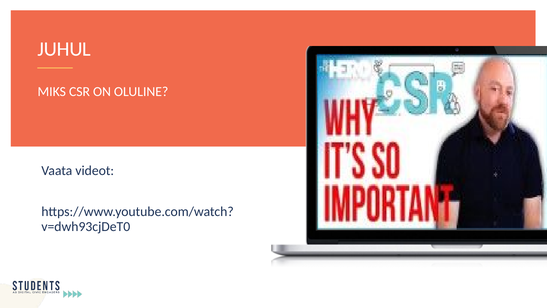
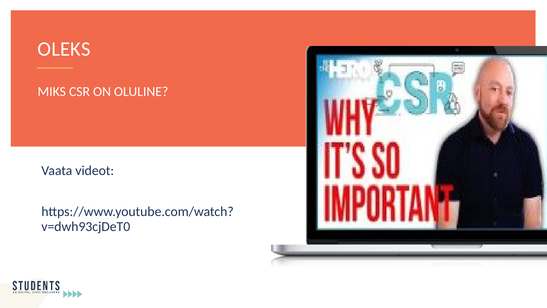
JUHUL: JUHUL -> OLEKS (64, 49)
